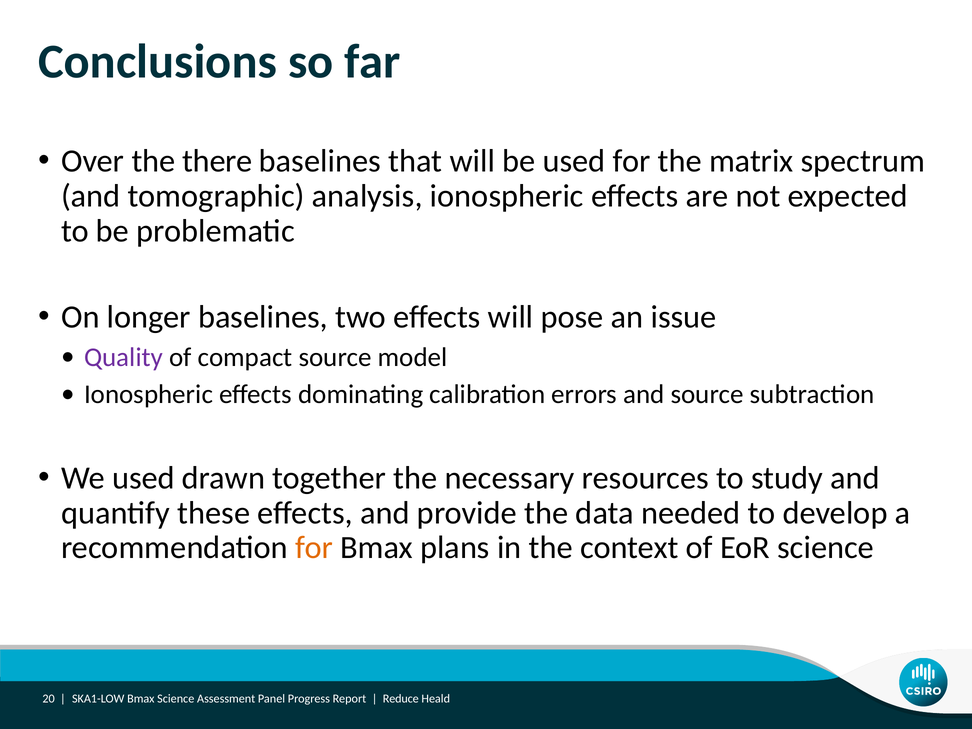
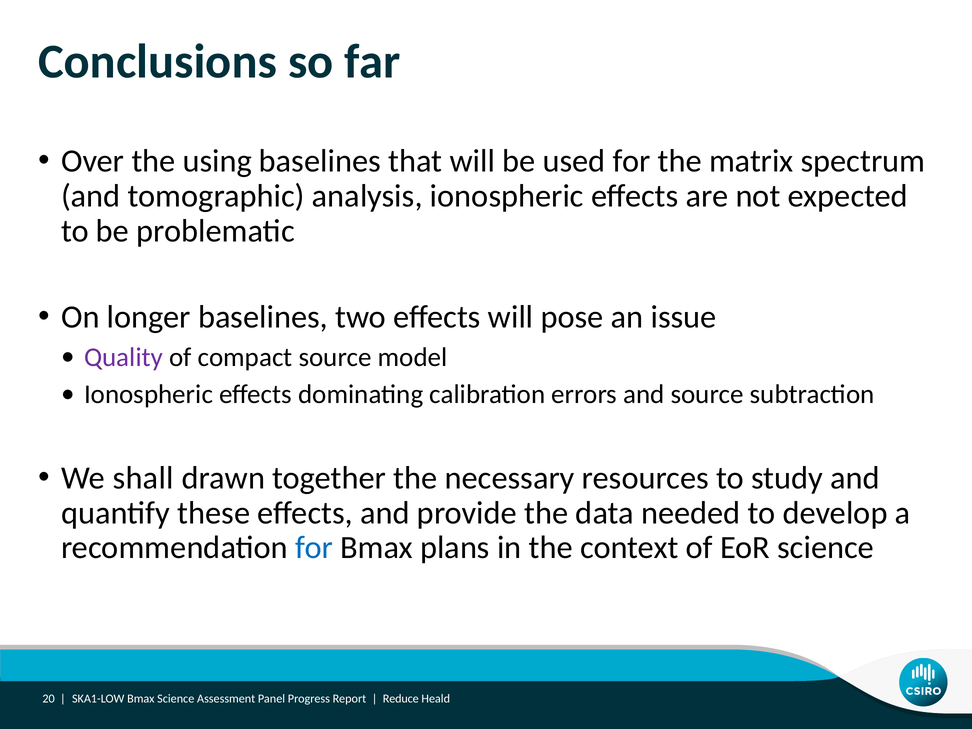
there: there -> using (217, 161)
We used: used -> shall (143, 478)
for colour: orange -> blue (314, 548)
